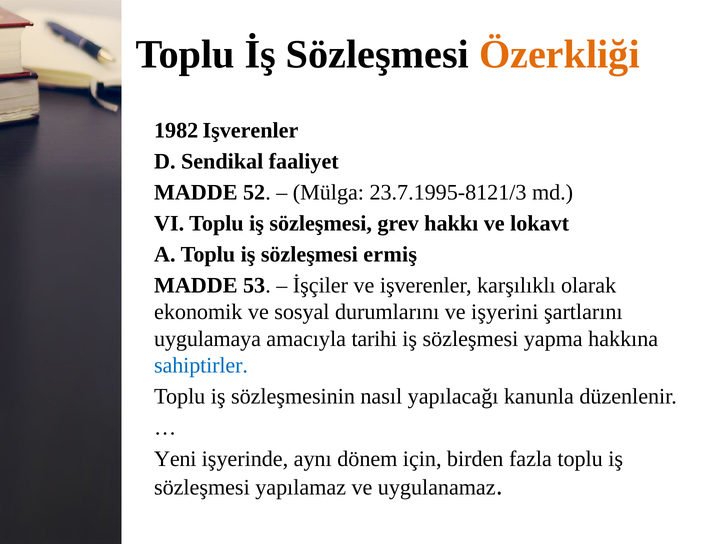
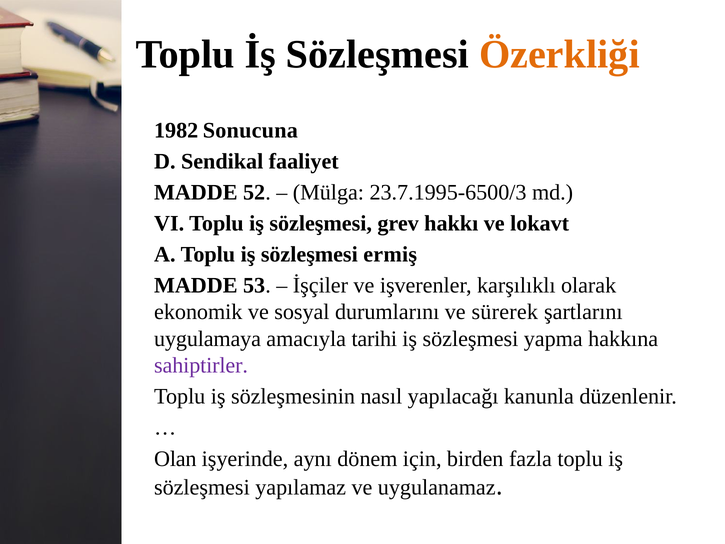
1982 Işverenler: Işverenler -> Sonucuna (250, 130)
23.7.1995-8121/3: 23.7.1995-8121/3 -> 23.7.1995-6500/3 (448, 192)
işyerini: işyerini -> sürerek (505, 312)
sahiptirler colour: blue -> purple (201, 365)
Yeni: Yeni -> Olan (175, 459)
